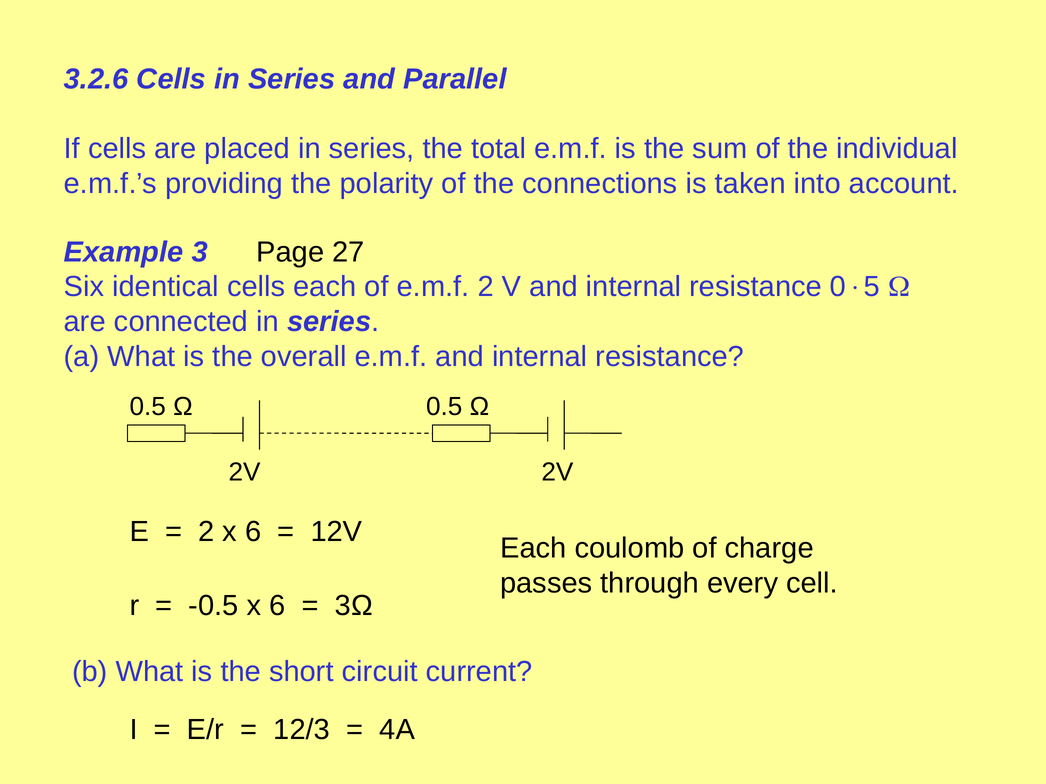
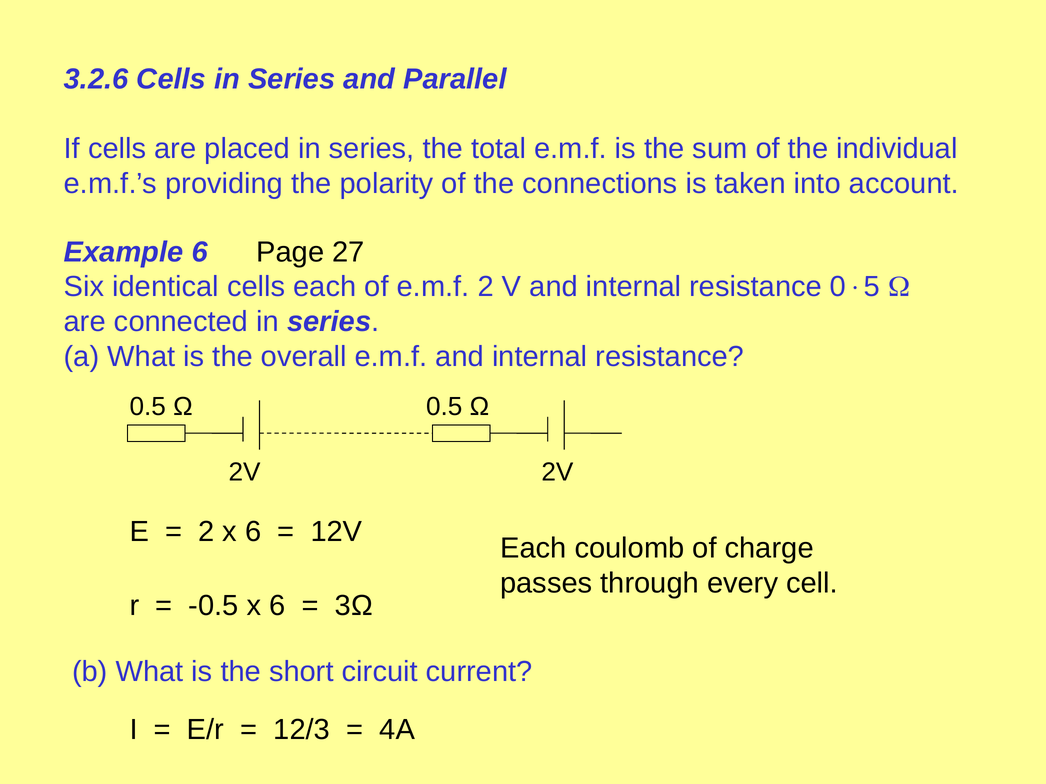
Example 3: 3 -> 6 (200, 252)
